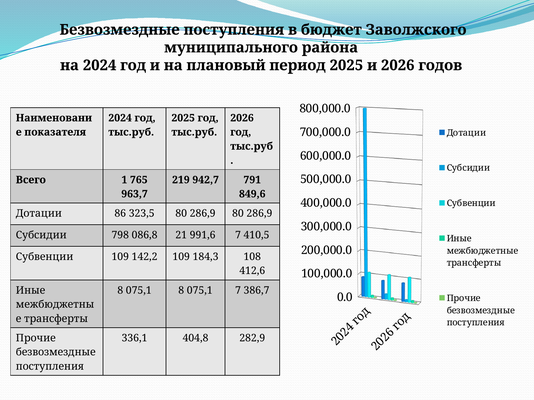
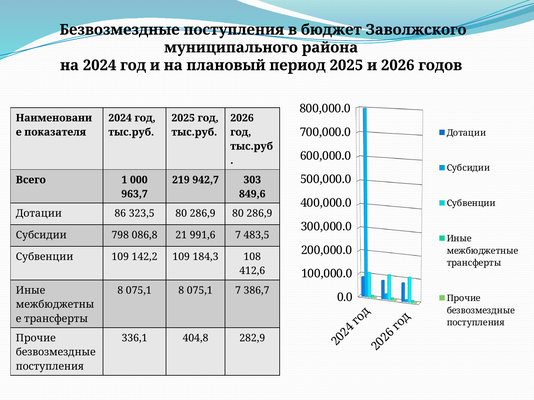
765: 765 -> 000 (139, 180)
791: 791 -> 303 (252, 180)
410,5: 410,5 -> 483,5 (256, 235)
